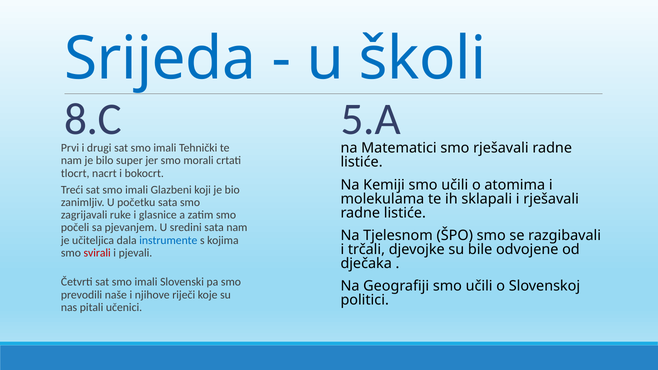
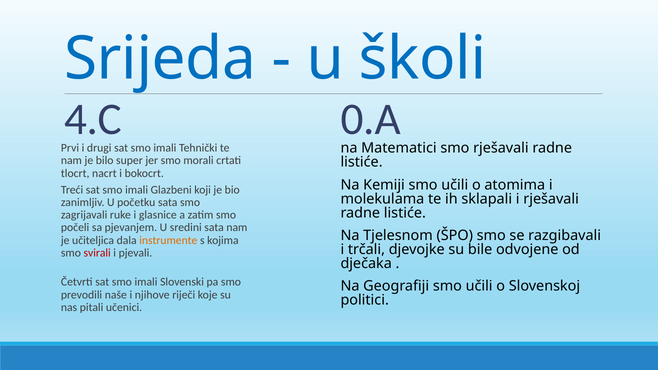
8.C: 8.C -> 4.C (93, 119)
5.A: 5.A -> 0.A (371, 119)
instrumente colour: blue -> orange (168, 240)
